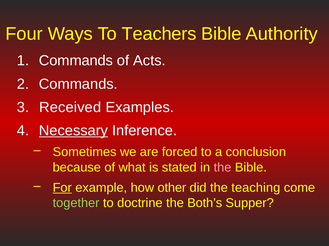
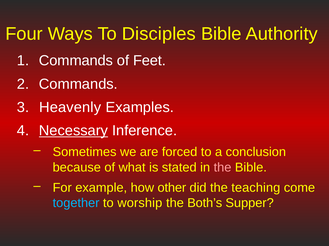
Teachers: Teachers -> Disciples (159, 34)
Acts: Acts -> Feet (150, 61)
Received: Received -> Heavenly (70, 108)
For underline: present -> none (62, 188)
together colour: light green -> light blue (76, 204)
doctrine: doctrine -> worship (140, 204)
